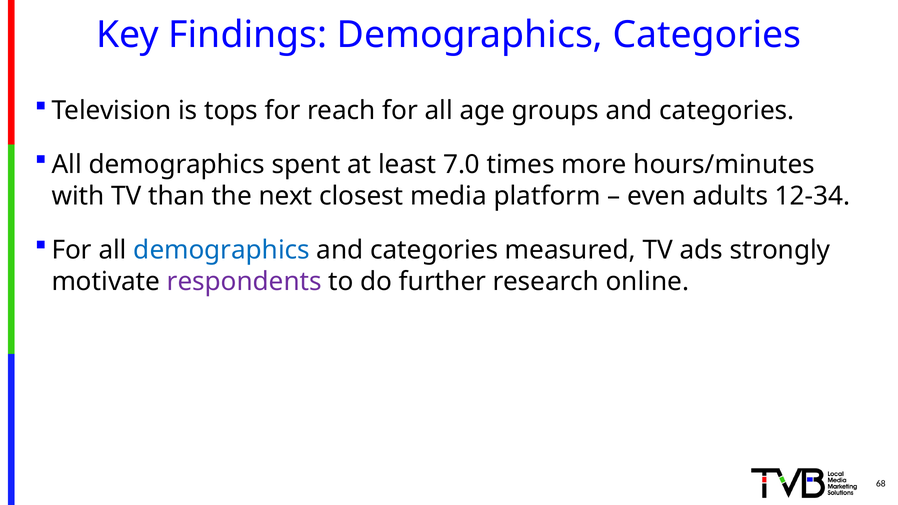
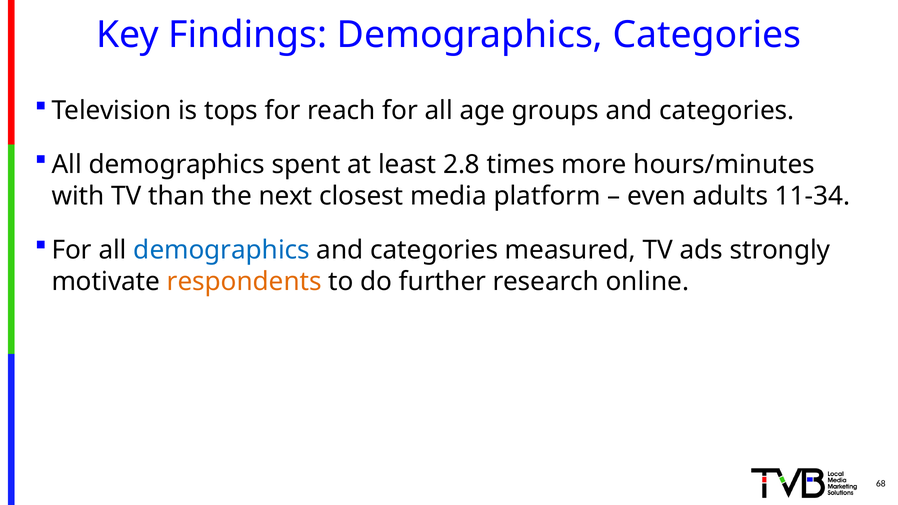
7.0: 7.0 -> 2.8 (462, 165)
12-34: 12-34 -> 11-34 (813, 196)
respondents colour: purple -> orange (244, 281)
